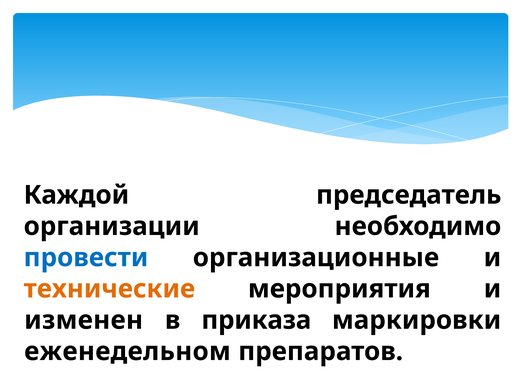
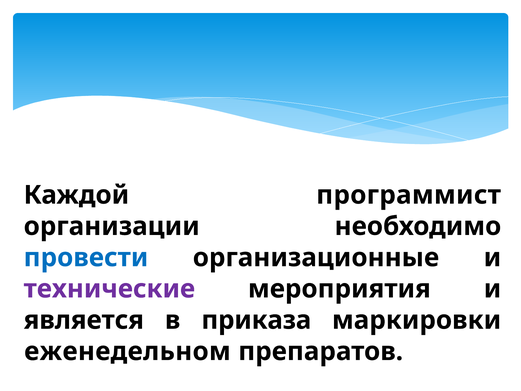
председатель: председатель -> программист (409, 195)
технические colour: orange -> purple (109, 289)
изменен: изменен -> является (84, 320)
